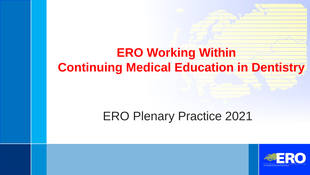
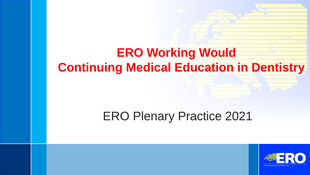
Within: Within -> Would (218, 53)
